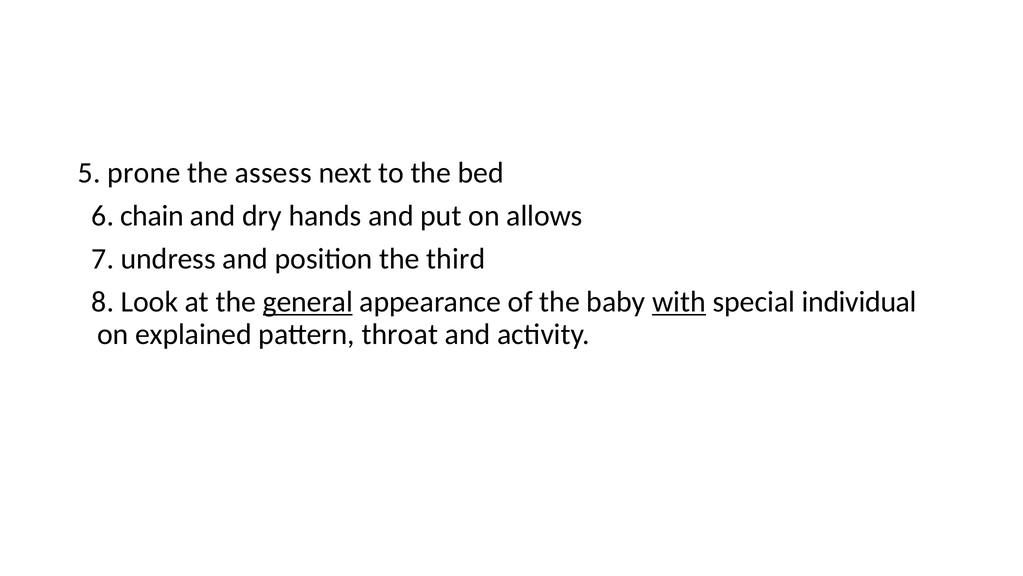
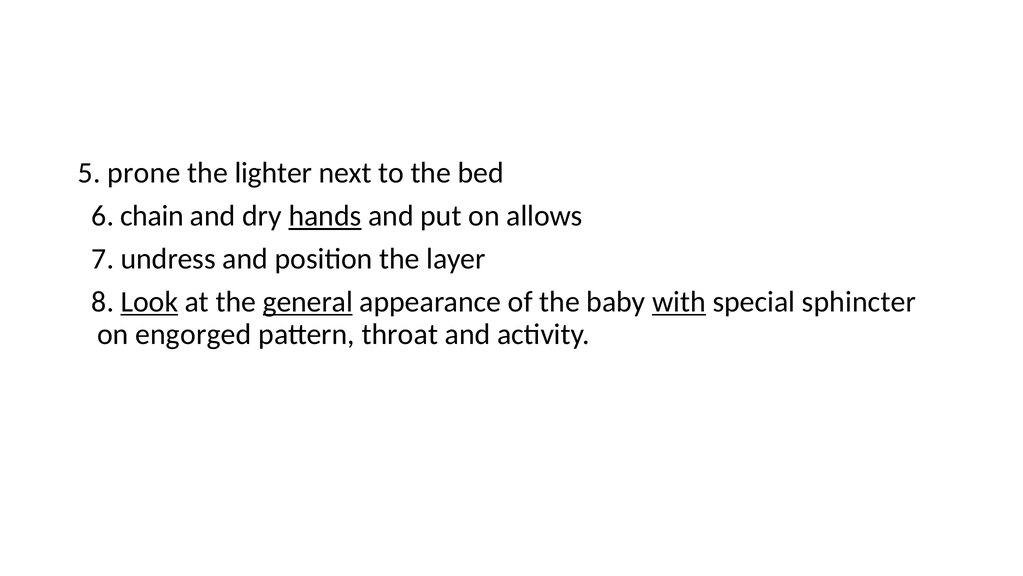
assess: assess -> lighter (273, 173)
hands underline: none -> present (325, 216)
third: third -> layer (456, 259)
Look underline: none -> present (149, 302)
individual: individual -> sphincter (859, 302)
explained: explained -> engorged (193, 334)
